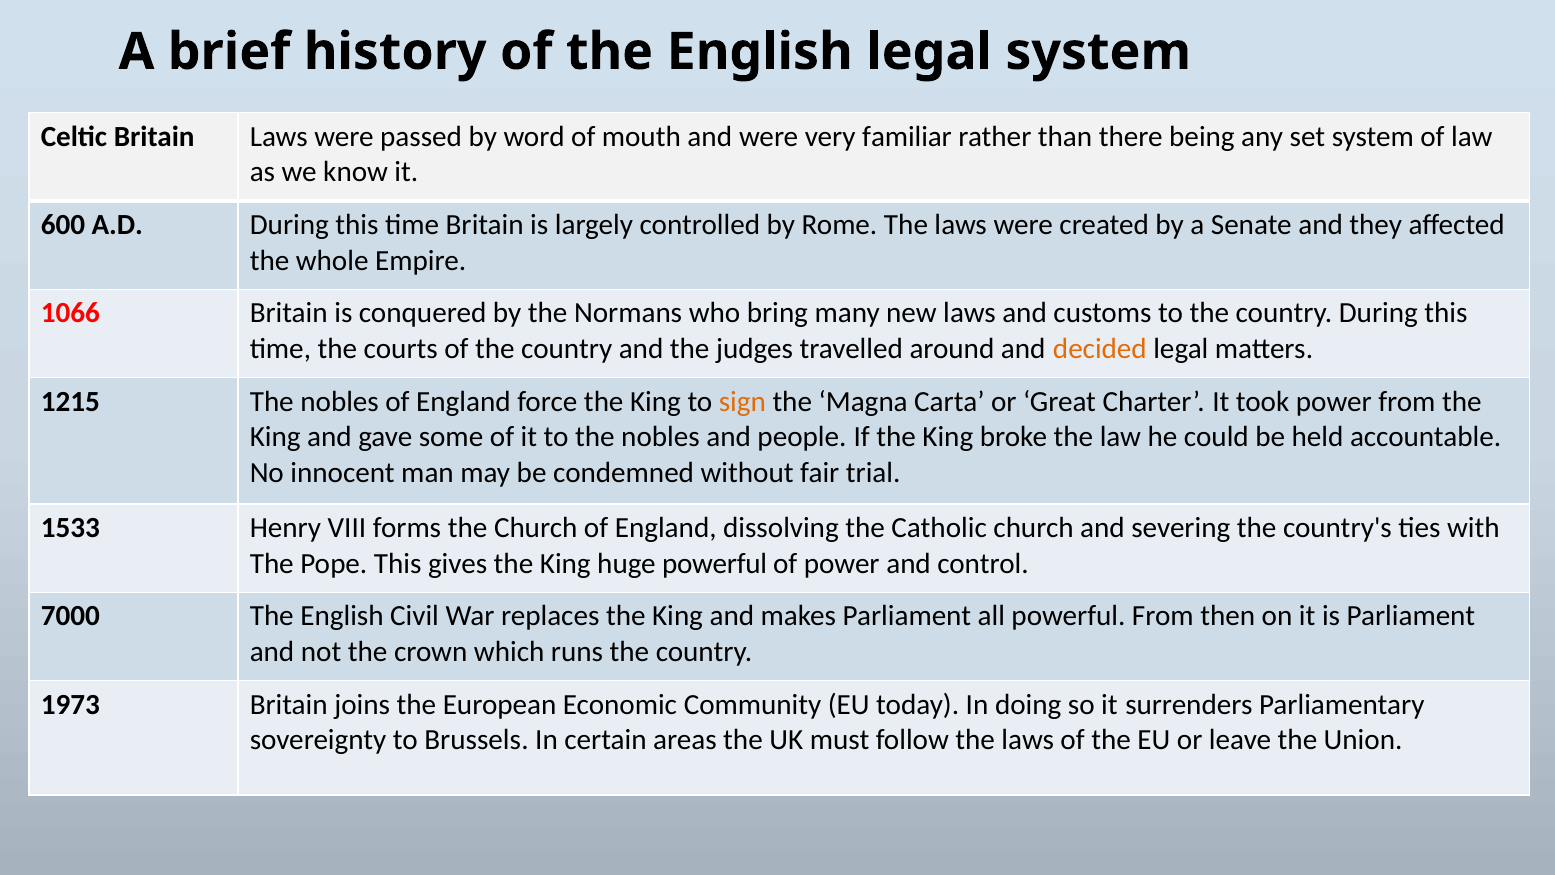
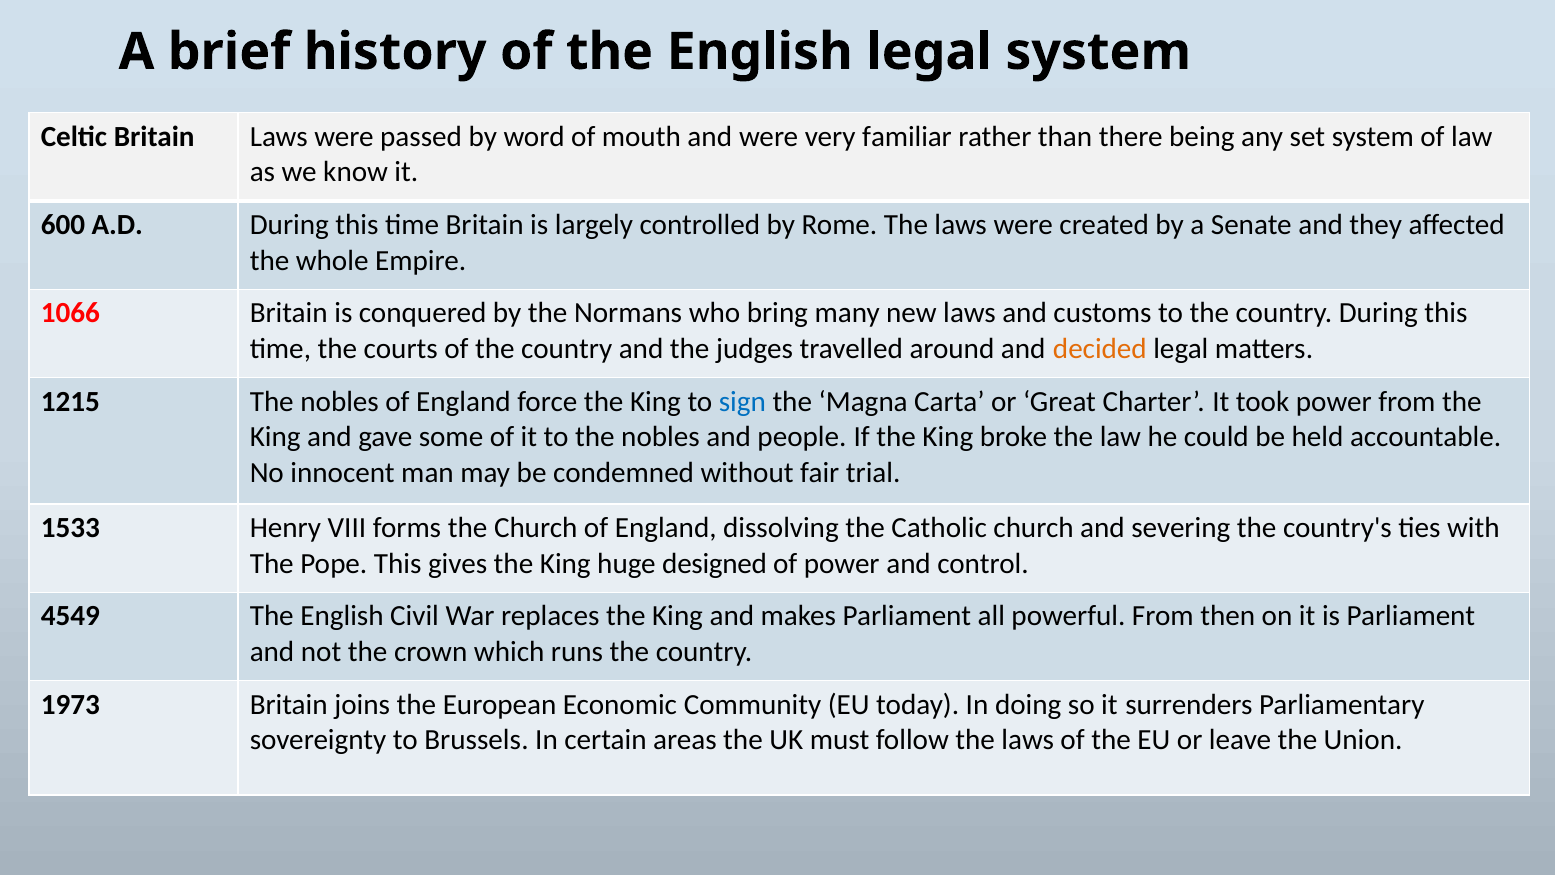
sign colour: orange -> blue (742, 402)
huge powerful: powerful -> designed (715, 563)
7000: 7000 -> 4549 (70, 616)
